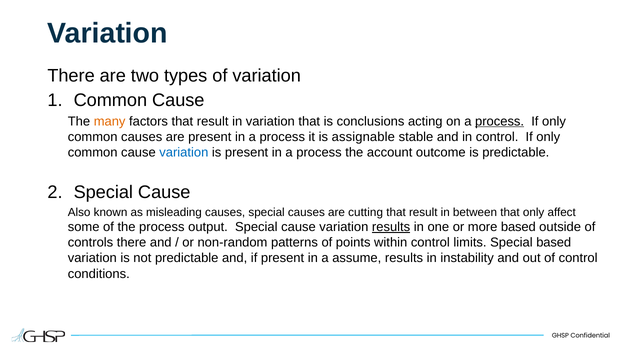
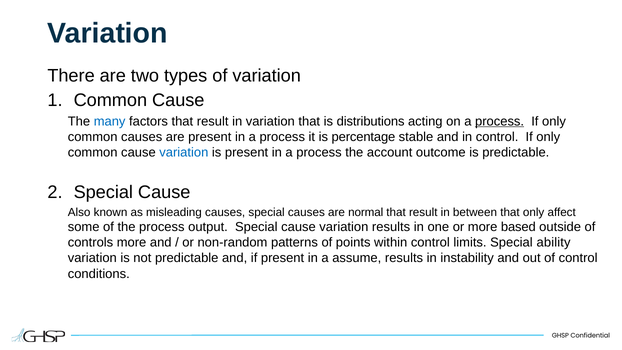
many colour: orange -> blue (110, 121)
conclusions: conclusions -> distributions (371, 121)
assignable: assignable -> percentage (363, 137)
cutting: cutting -> normal (366, 212)
results underline: present -> none (391, 227)
controls there: there -> more (132, 243)
Special based: based -> ability (554, 243)
